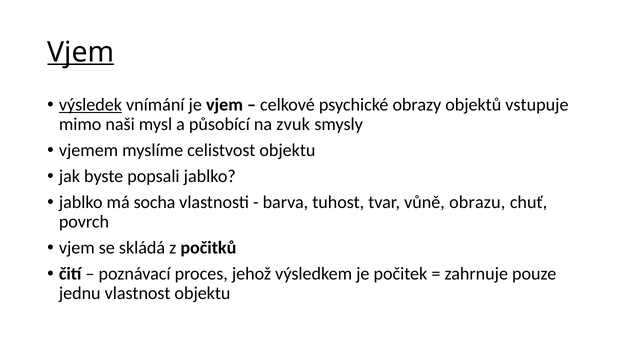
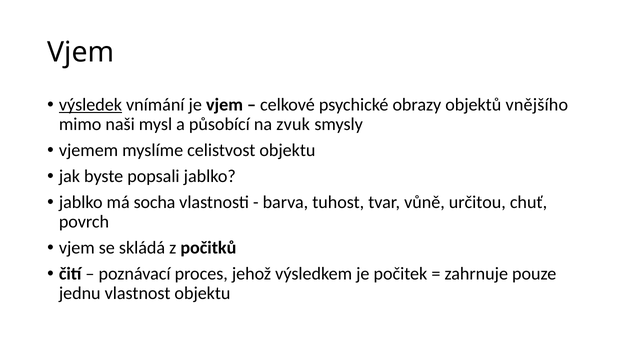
Vjem underline: present -> none (81, 52)
vstupuje: vstupuje -> vnějšího (537, 105)
obrazu: obrazu -> určitou (477, 202)
